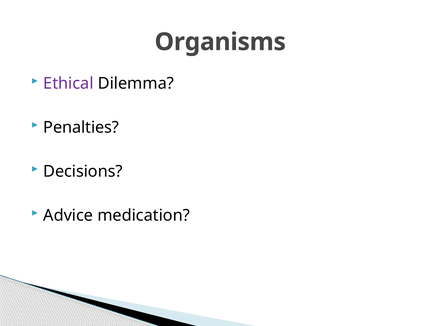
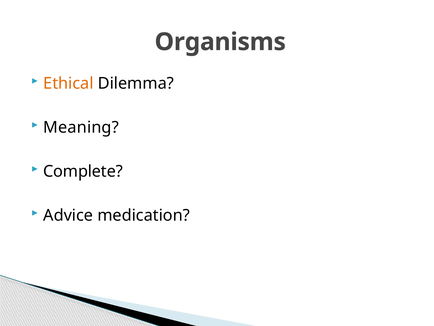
Ethical colour: purple -> orange (68, 83)
Penalties: Penalties -> Meaning (81, 127)
Decisions: Decisions -> Complete (83, 171)
